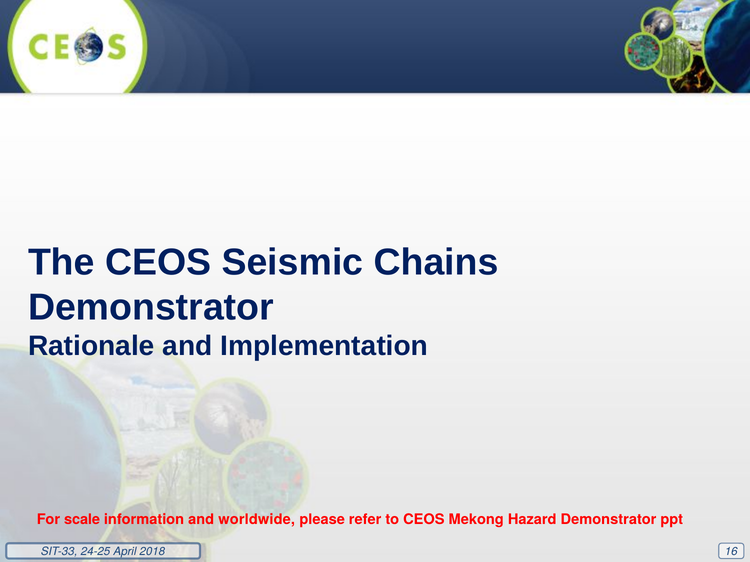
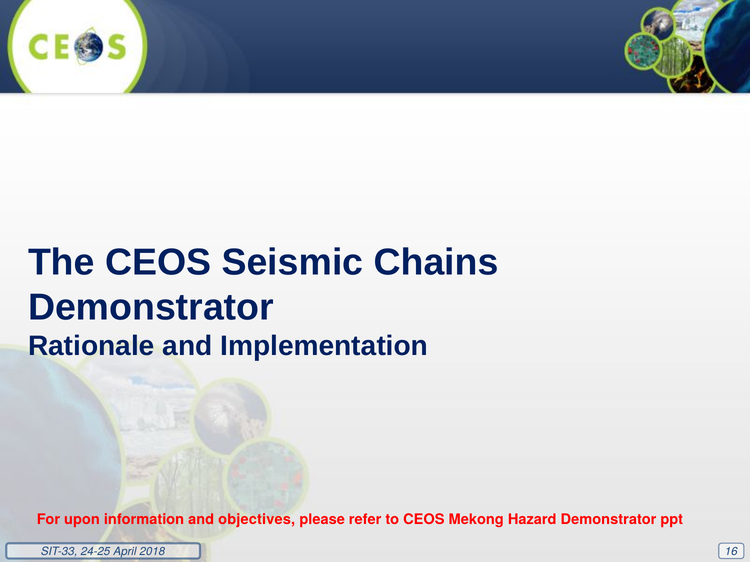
scale: scale -> upon (82, 520)
worldwide: worldwide -> objectives (257, 520)
